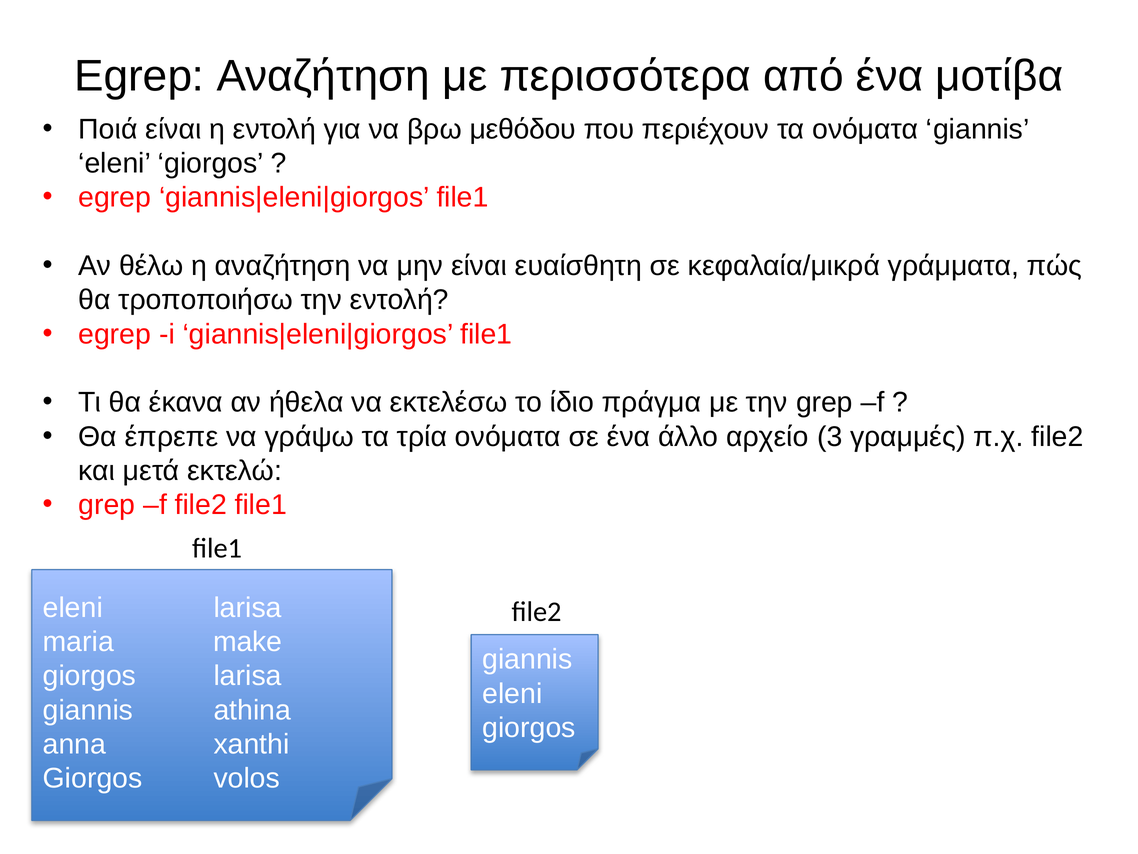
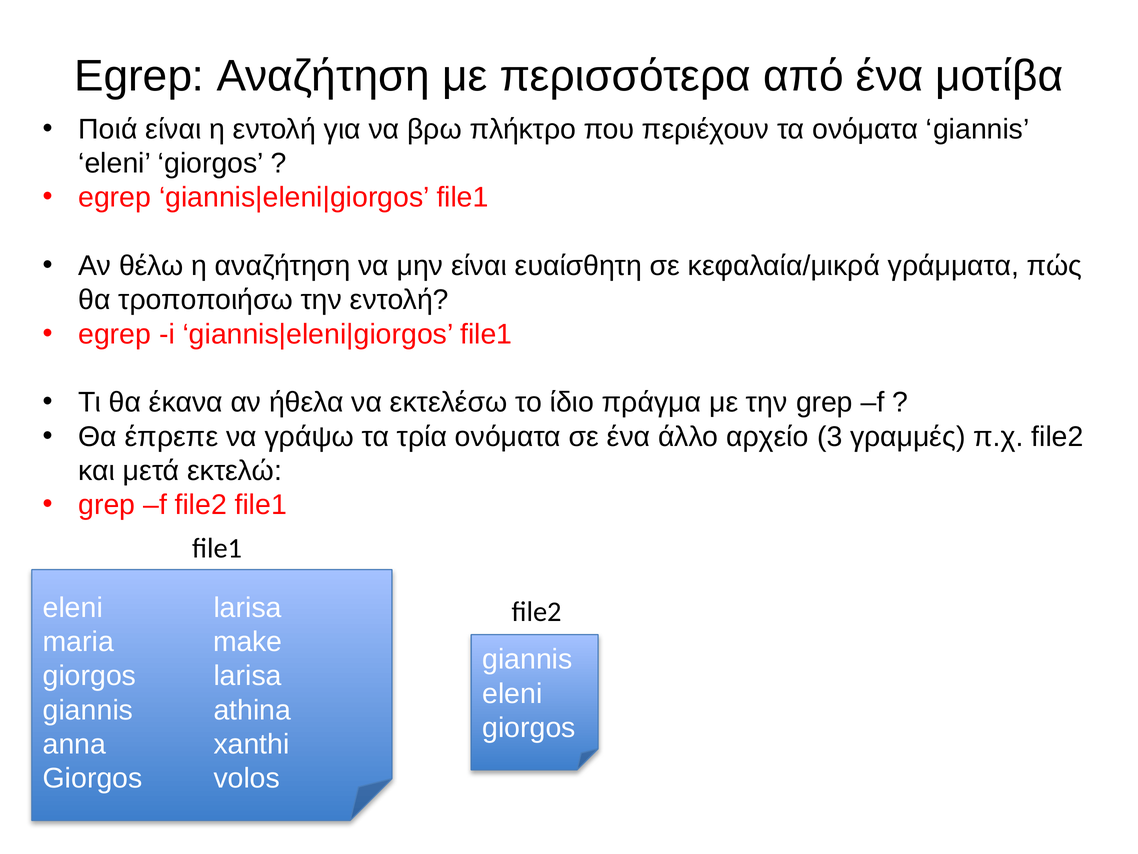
μεθόδου: μεθόδου -> πλήκτρο (523, 129)
